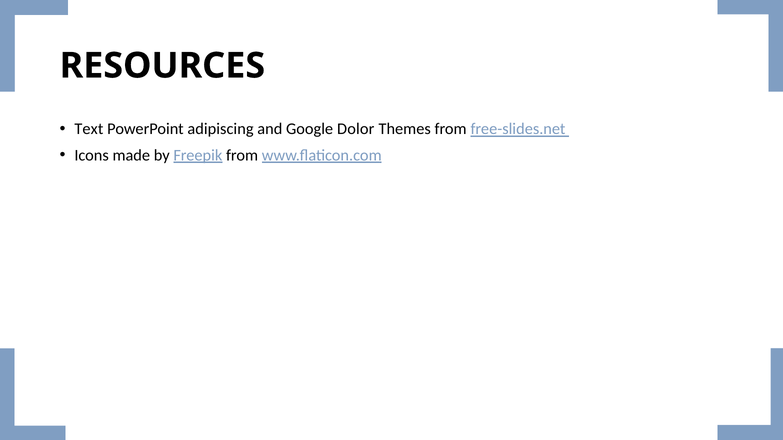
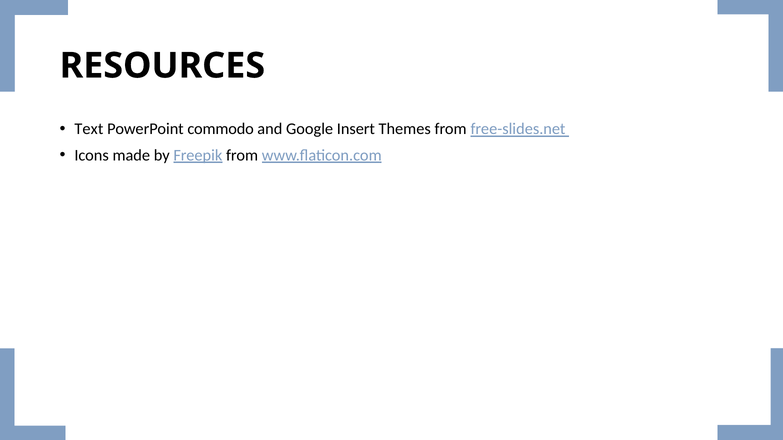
adipiscing: adipiscing -> commodo (221, 129)
Dolor: Dolor -> Insert (356, 129)
